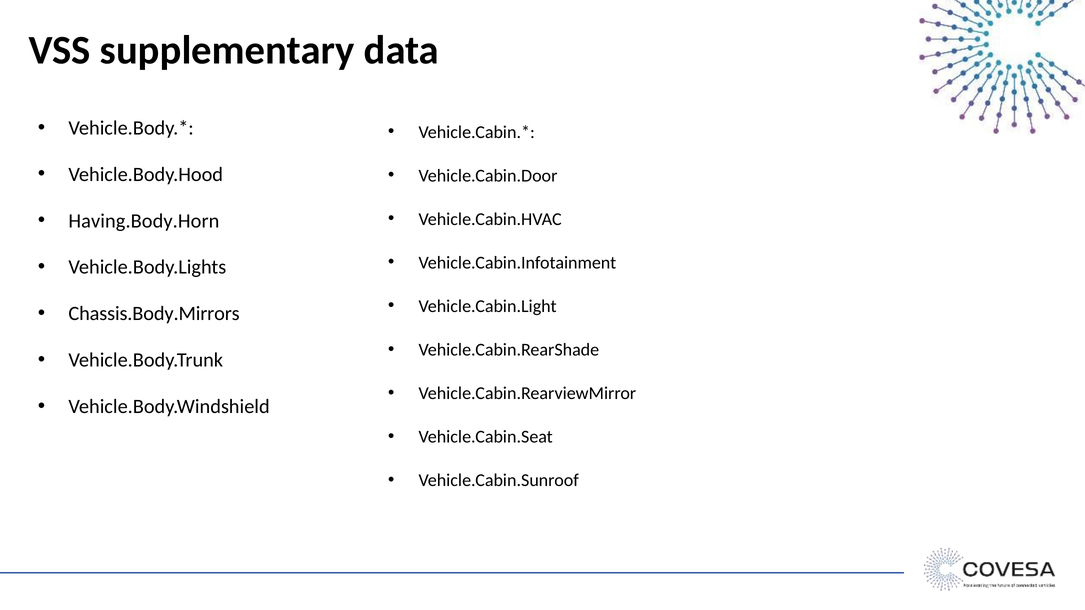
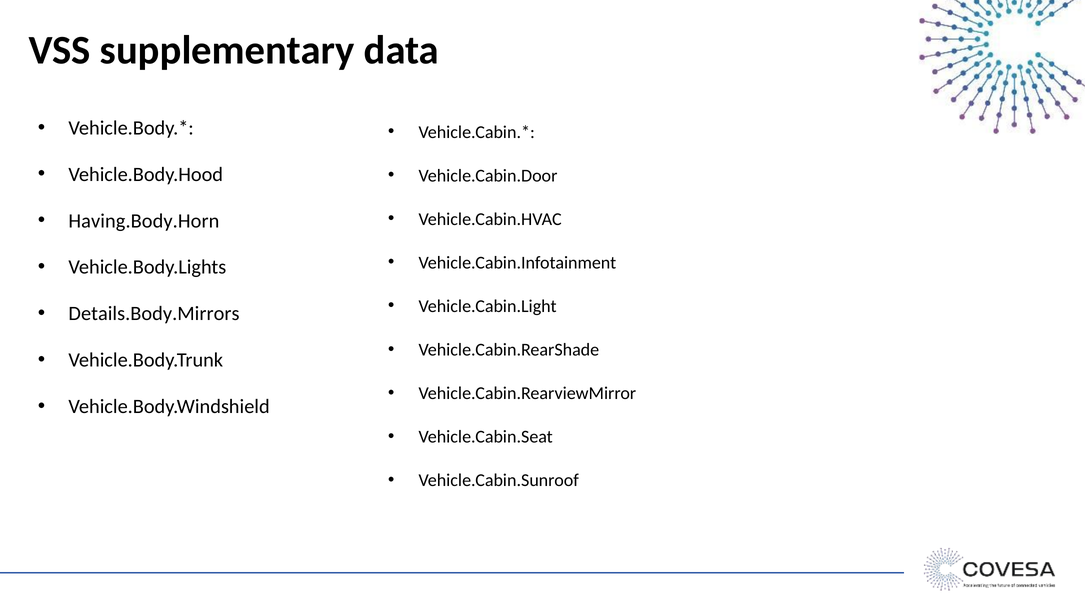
Chassis.Body.Mirrors: Chassis.Body.Mirrors -> Details.Body.Mirrors (154, 314)
